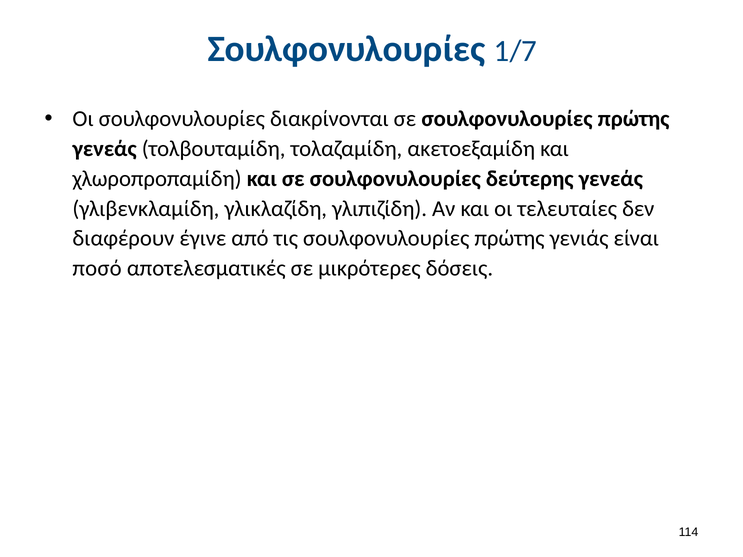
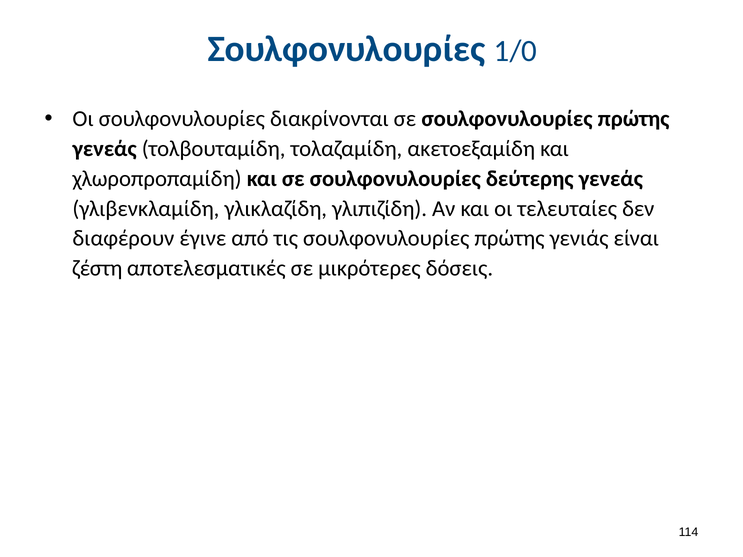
1/7: 1/7 -> 1/0 (516, 51)
ποσό: ποσό -> ζέστη (97, 268)
